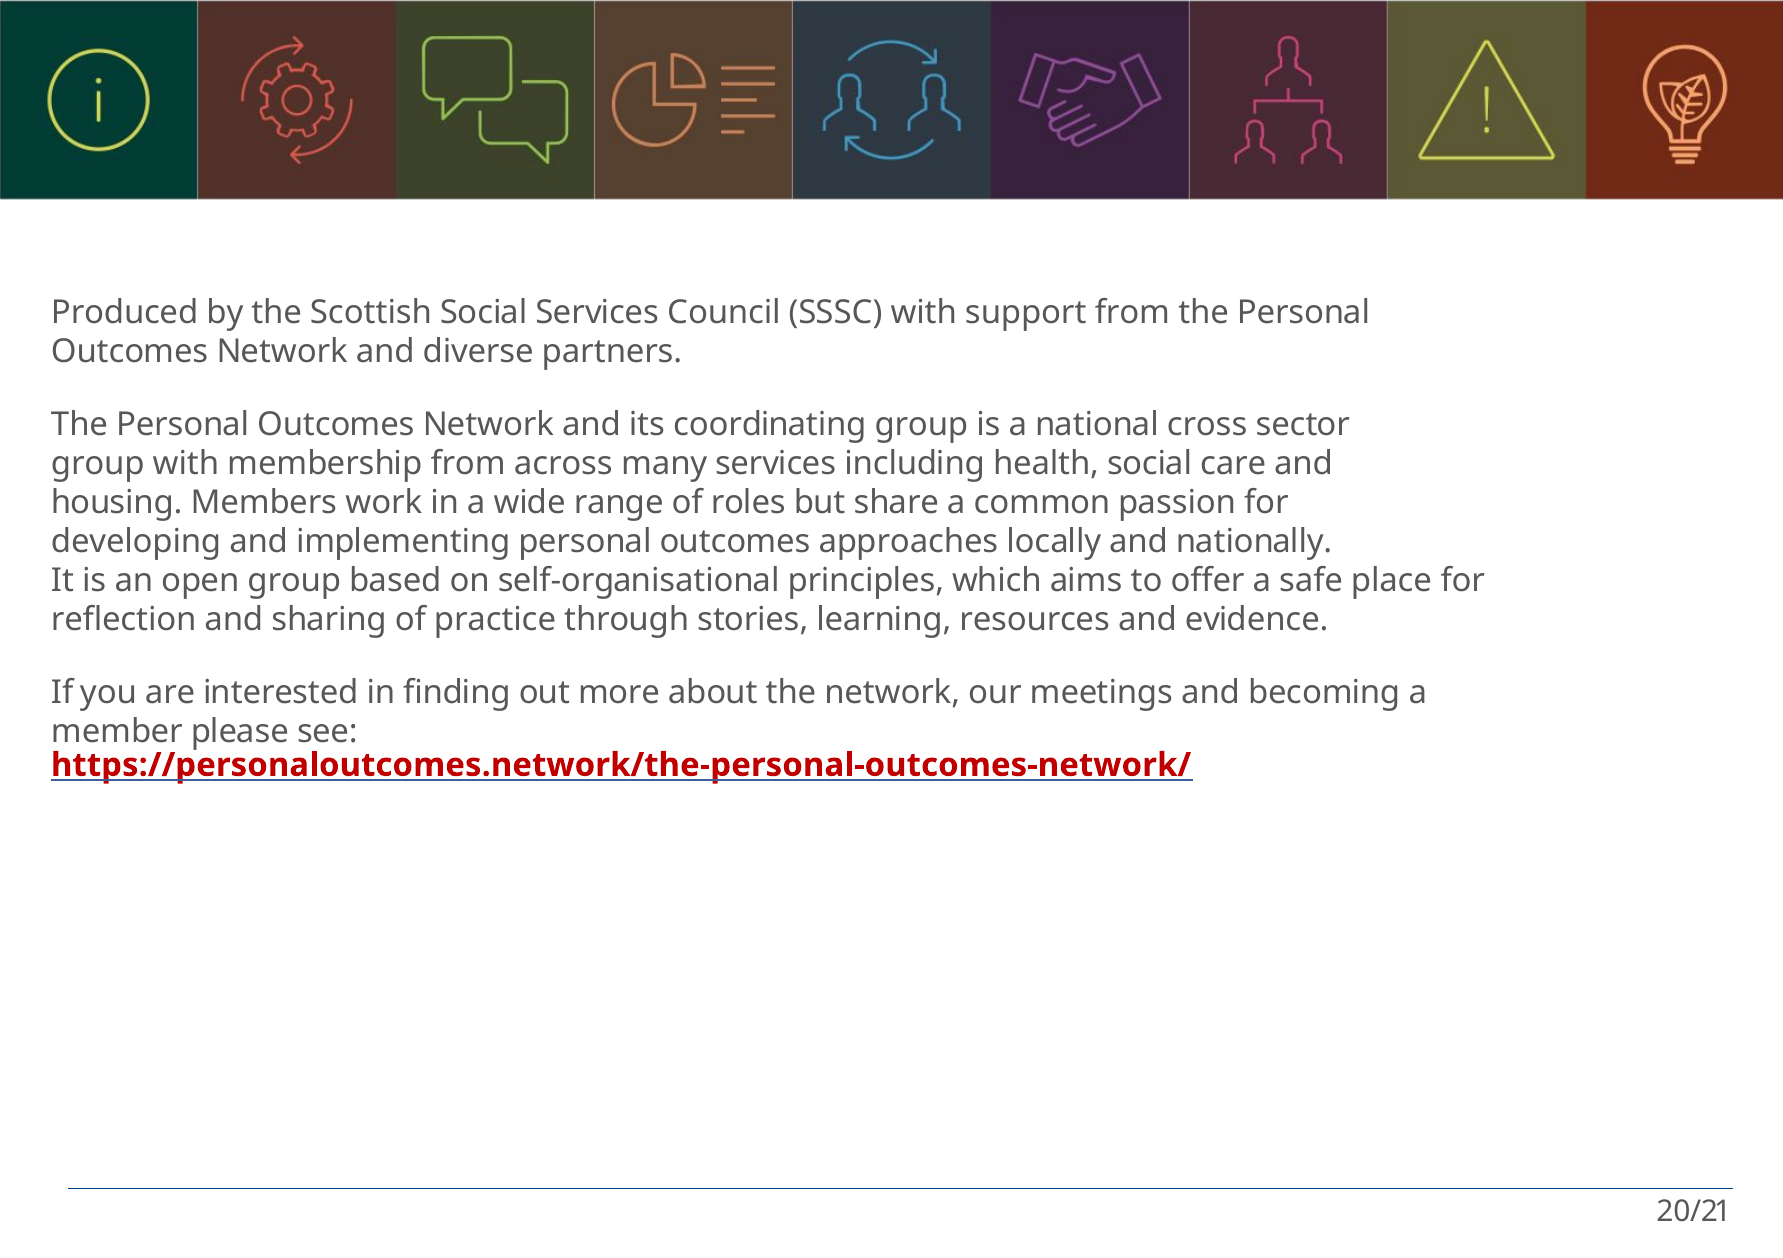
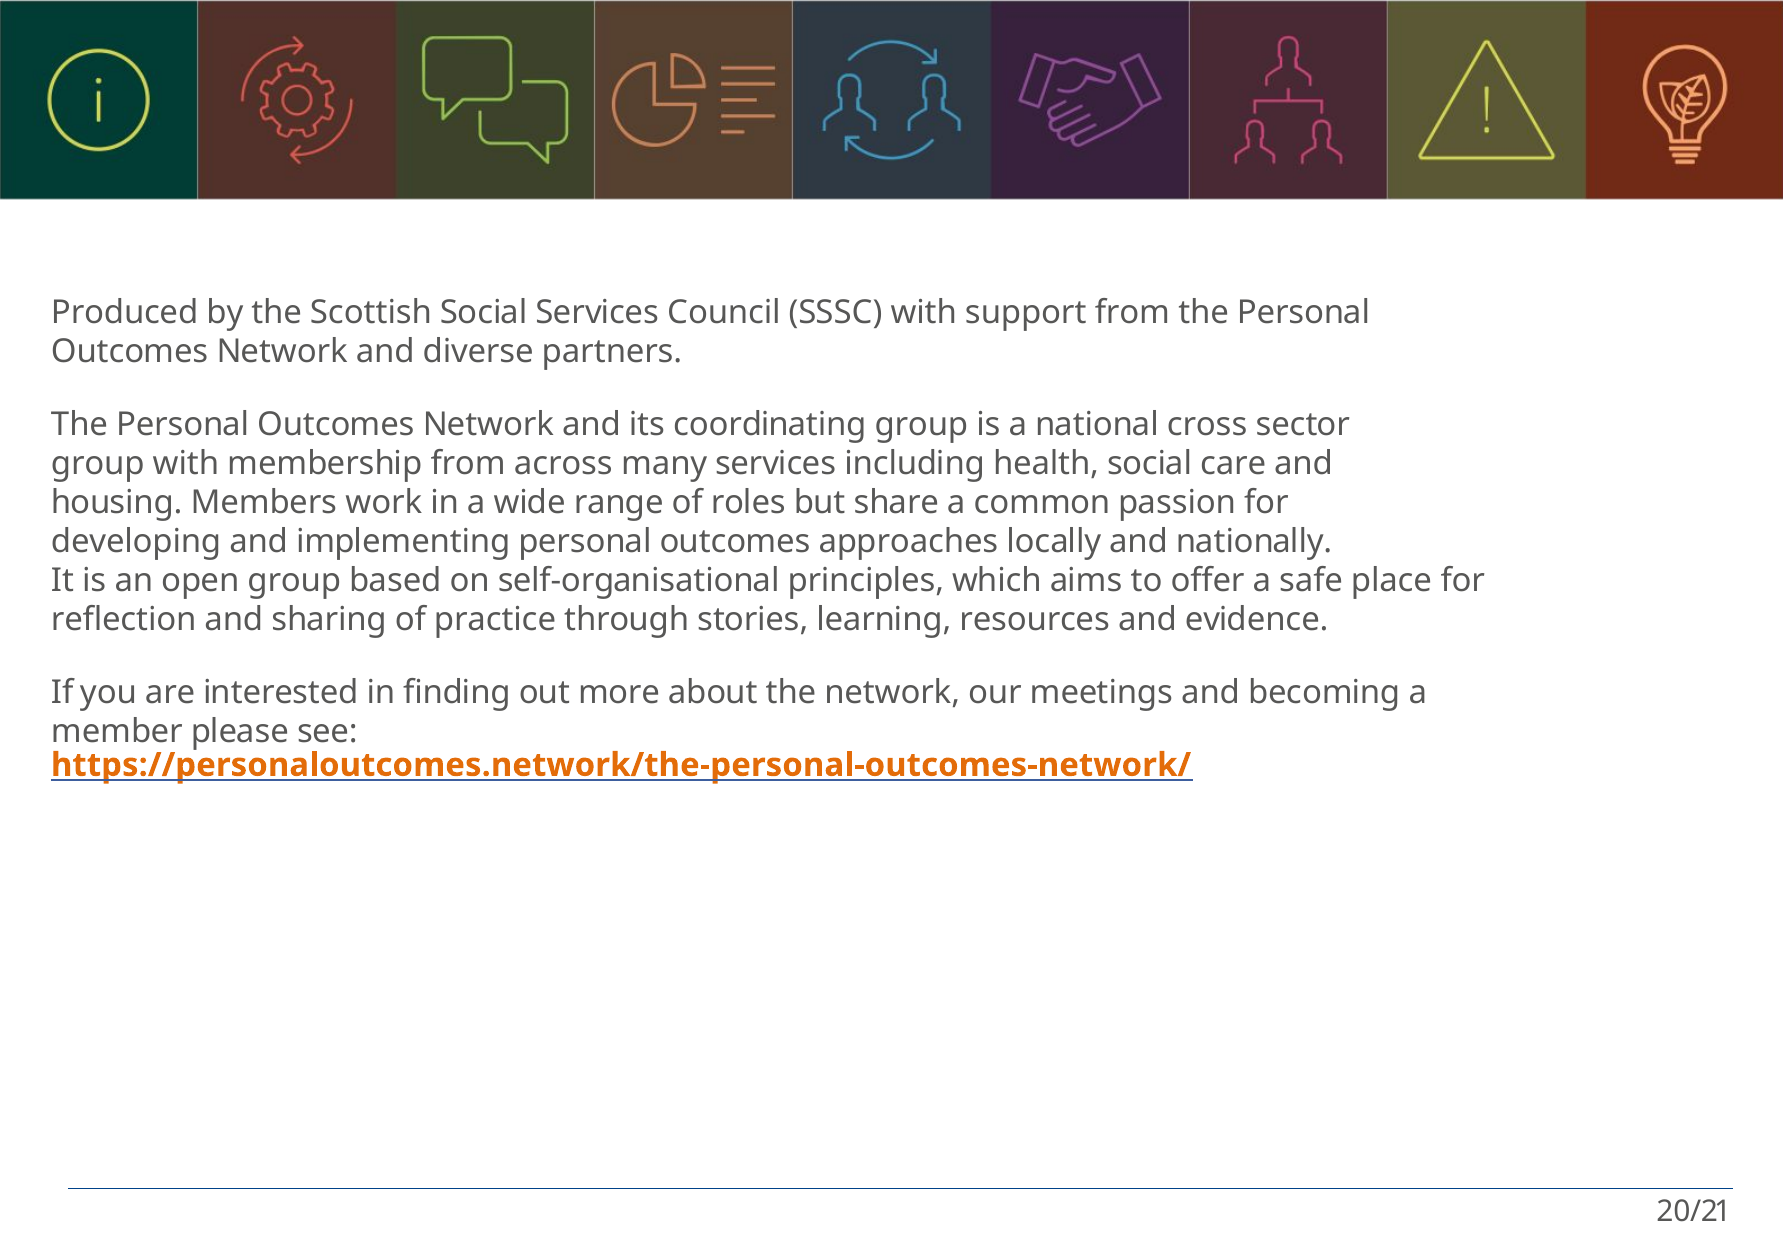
https://personaloutcomes.network/the-personal-outcomes-network/ colour: red -> orange (621, 765)
